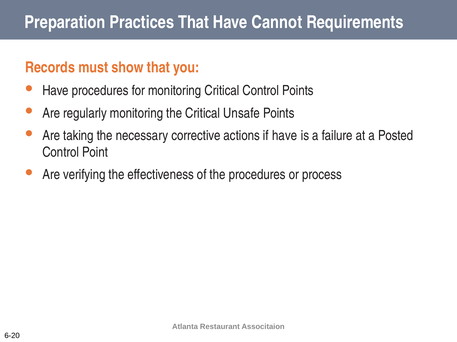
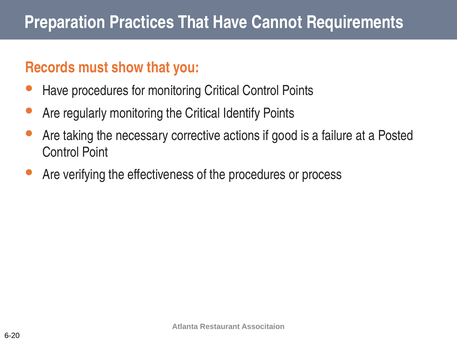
Unsafe: Unsafe -> Identify (242, 113)
if have: have -> good (285, 136)
